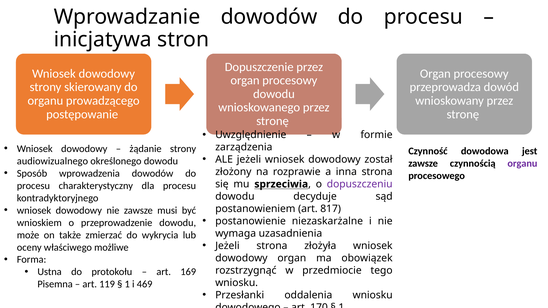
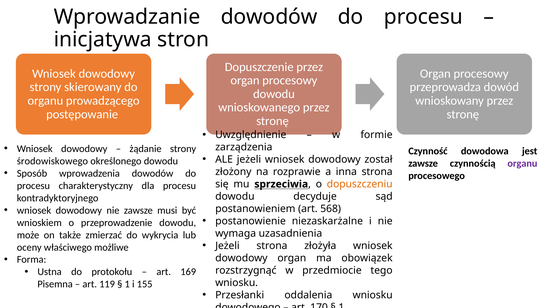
audiowizualnego: audiowizualnego -> środowiskowego (52, 161)
dopuszczeniu colour: purple -> orange (360, 184)
817: 817 -> 568 (331, 209)
469: 469 -> 155 (145, 284)
